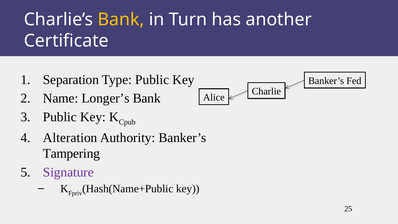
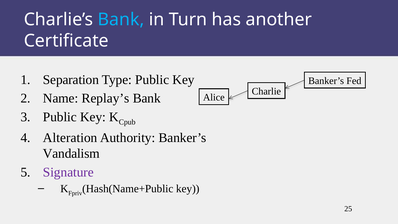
Bank colour: yellow -> light blue (121, 20)
Longer’s: Longer’s -> Replay’s (105, 98)
Tampering: Tampering -> Vandalism (71, 154)
